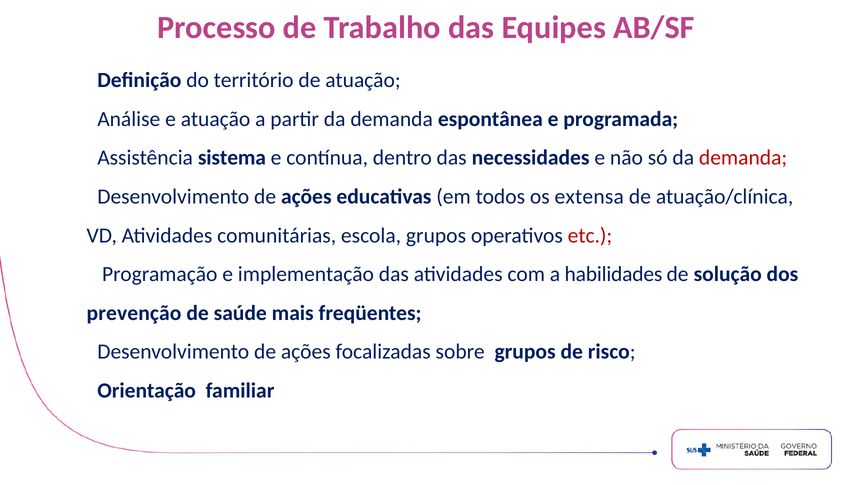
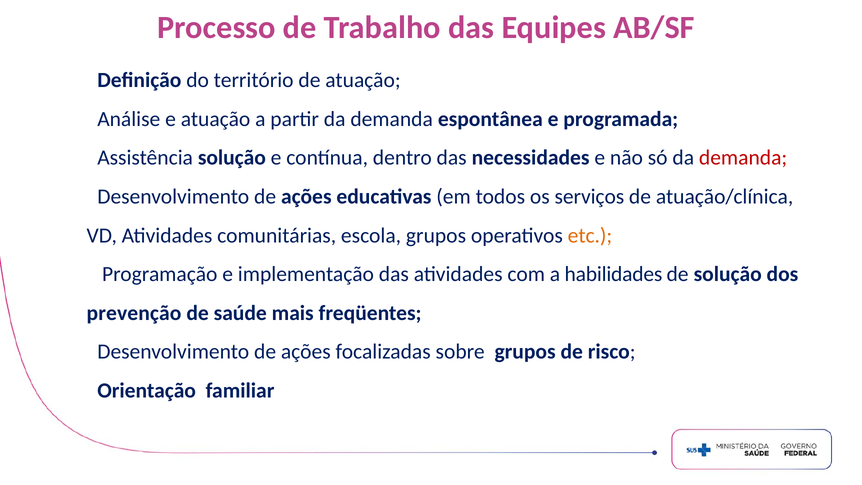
sistema: sistema -> solução (232, 158)
extensa: extensa -> serviços (589, 197)
etc colour: red -> orange (590, 235)
